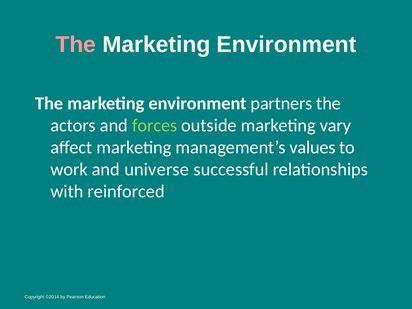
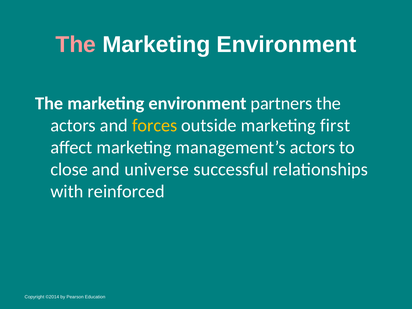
forces colour: light green -> yellow (155, 126)
vary: vary -> first (335, 126)
management’s values: values -> actors (312, 148)
work: work -> close (69, 170)
